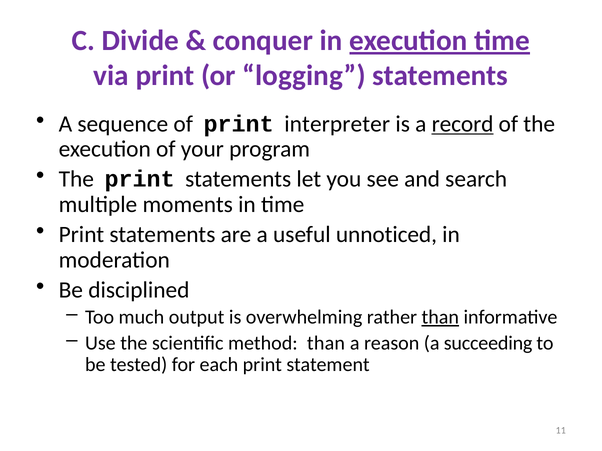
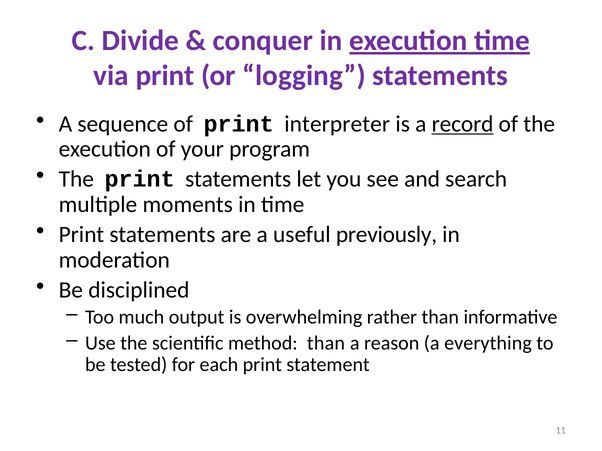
unnoticed: unnoticed -> previously (387, 235)
than underline: present -> none (440, 317)
succeeding: succeeding -> everything (488, 343)
